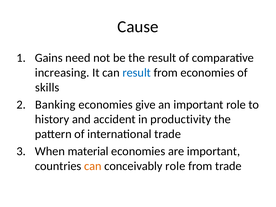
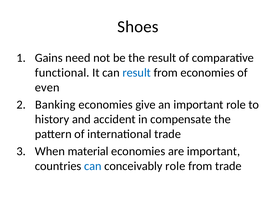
Cause: Cause -> Shoes (138, 27)
increasing: increasing -> functional (62, 73)
skills: skills -> even (47, 87)
productivity: productivity -> compensate (181, 119)
can colour: orange -> blue (93, 166)
